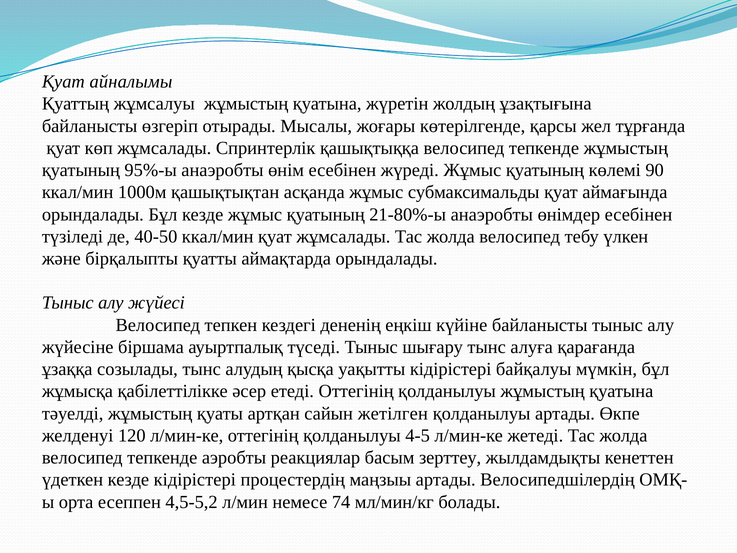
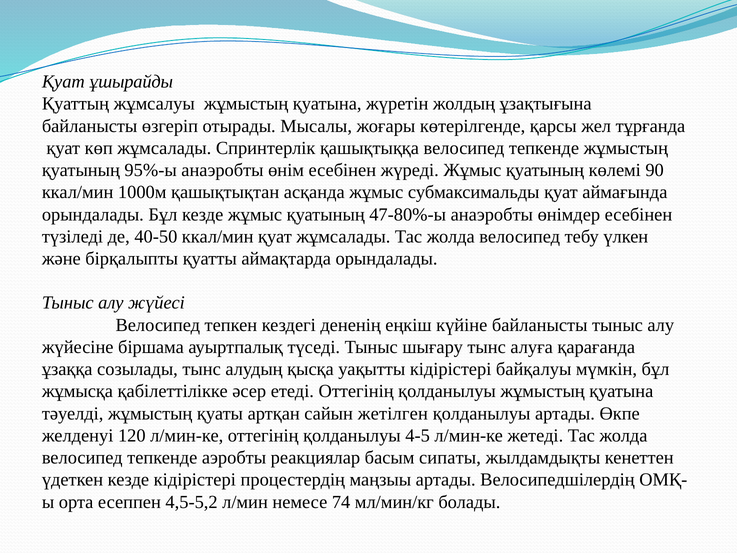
айналымы: айналымы -> ұшырайды (131, 82)
21-80%-ы: 21-80%-ы -> 47-80%-ы (408, 214)
зерттеу: зерттеу -> сипаты (450, 458)
